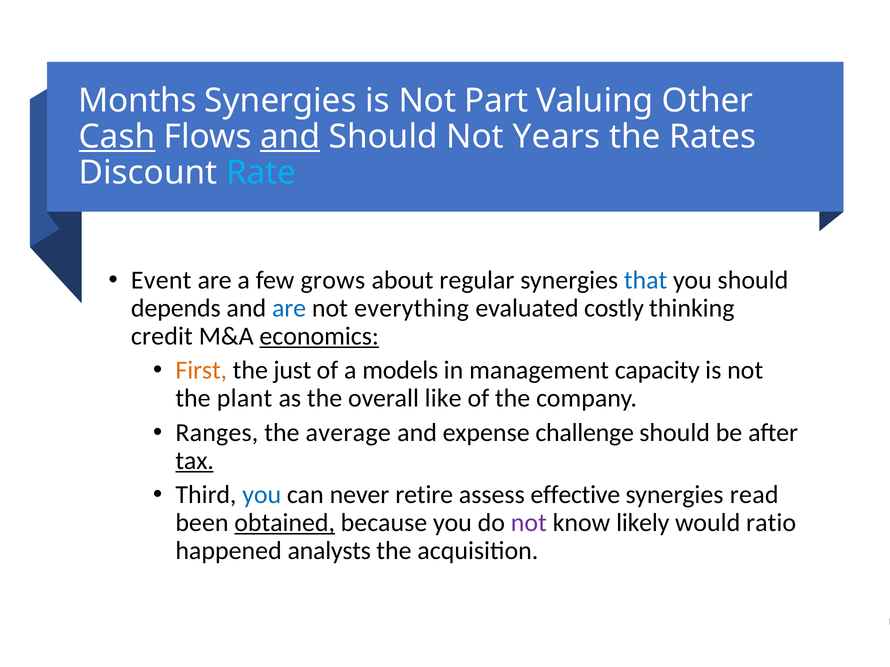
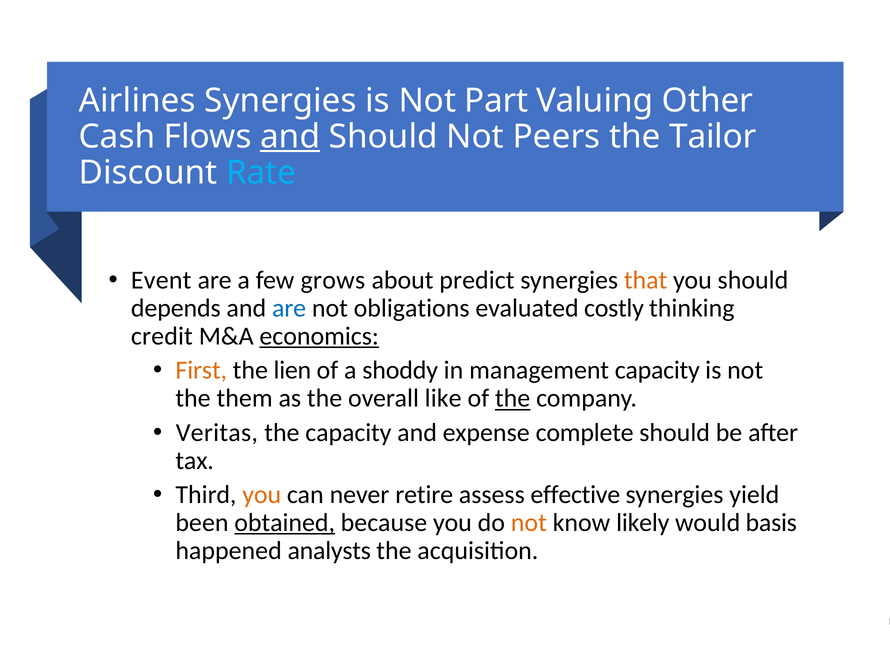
Months: Months -> Airlines (137, 101)
Cash underline: present -> none (117, 137)
Years: Years -> Peers (557, 137)
Rates: Rates -> Tailor (713, 137)
regular: regular -> predict (477, 280)
that colour: blue -> orange (646, 280)
everything: everything -> obligations (412, 308)
just: just -> lien (292, 371)
models: models -> shoddy (400, 371)
plant: plant -> them (245, 399)
the underline: none -> present (513, 399)
Ranges: Ranges -> Veritas (217, 433)
the average: average -> capacity (348, 433)
challenge: challenge -> complete (585, 433)
tax underline: present -> none (195, 461)
you colour: blue -> orange (262, 495)
read: read -> yield (754, 495)
not colour: purple -> orange (529, 523)
ratio: ratio -> basis (771, 523)
